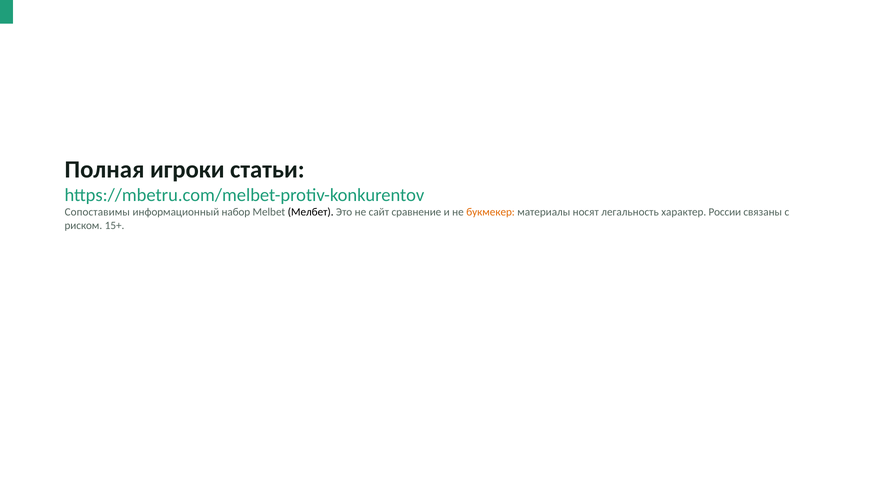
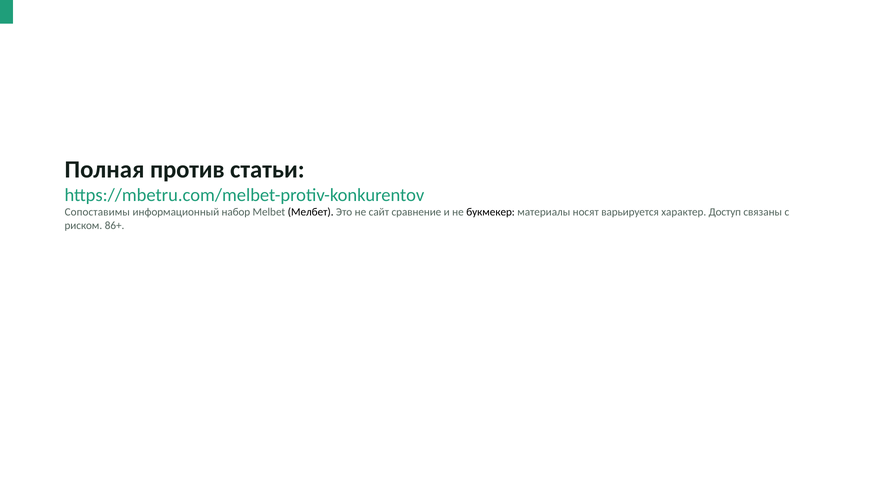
игроки: игроки -> против (187, 169)
букмекер colour: orange -> black (491, 212)
легальность: легальность -> варьируется (630, 212)
России: России -> Доступ (725, 212)
15+: 15+ -> 86+ (115, 226)
